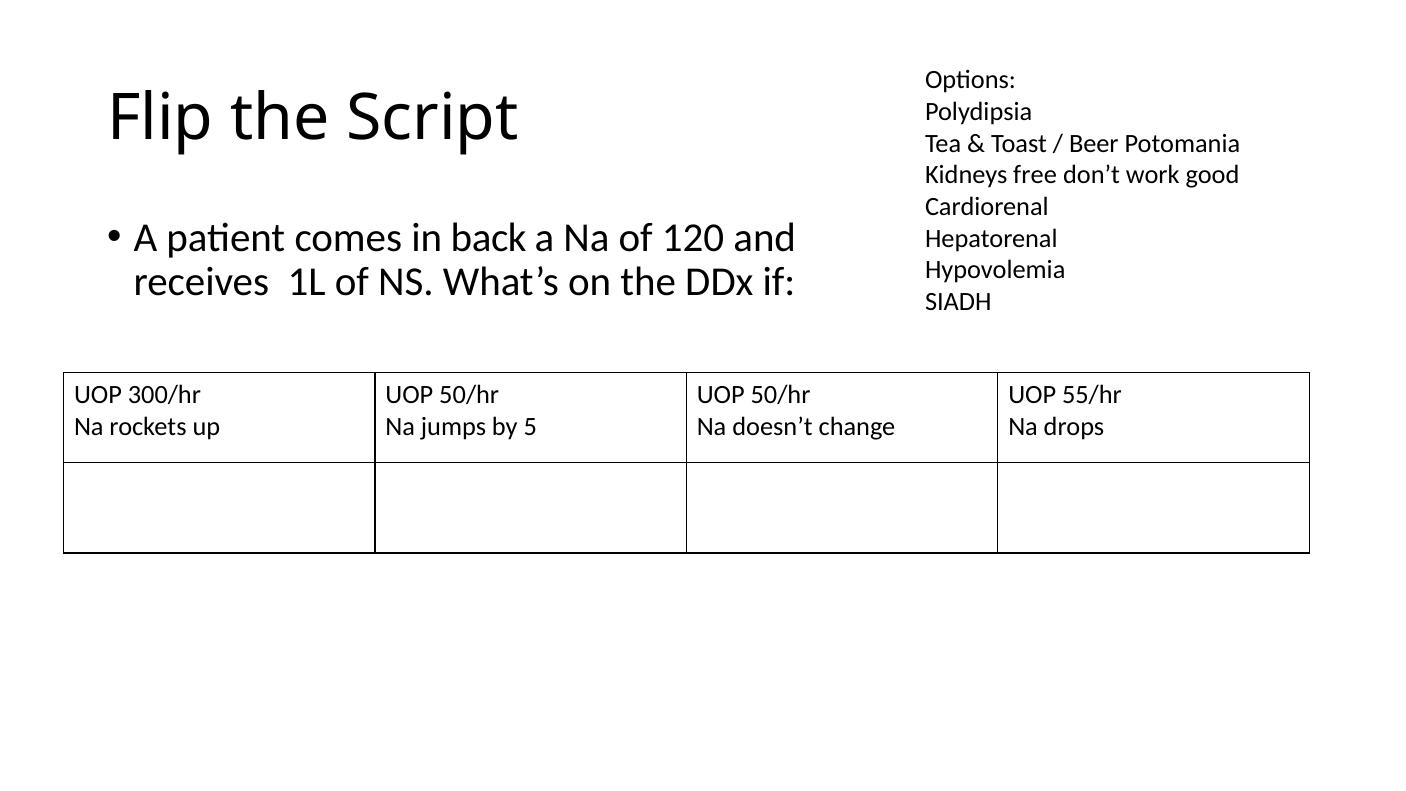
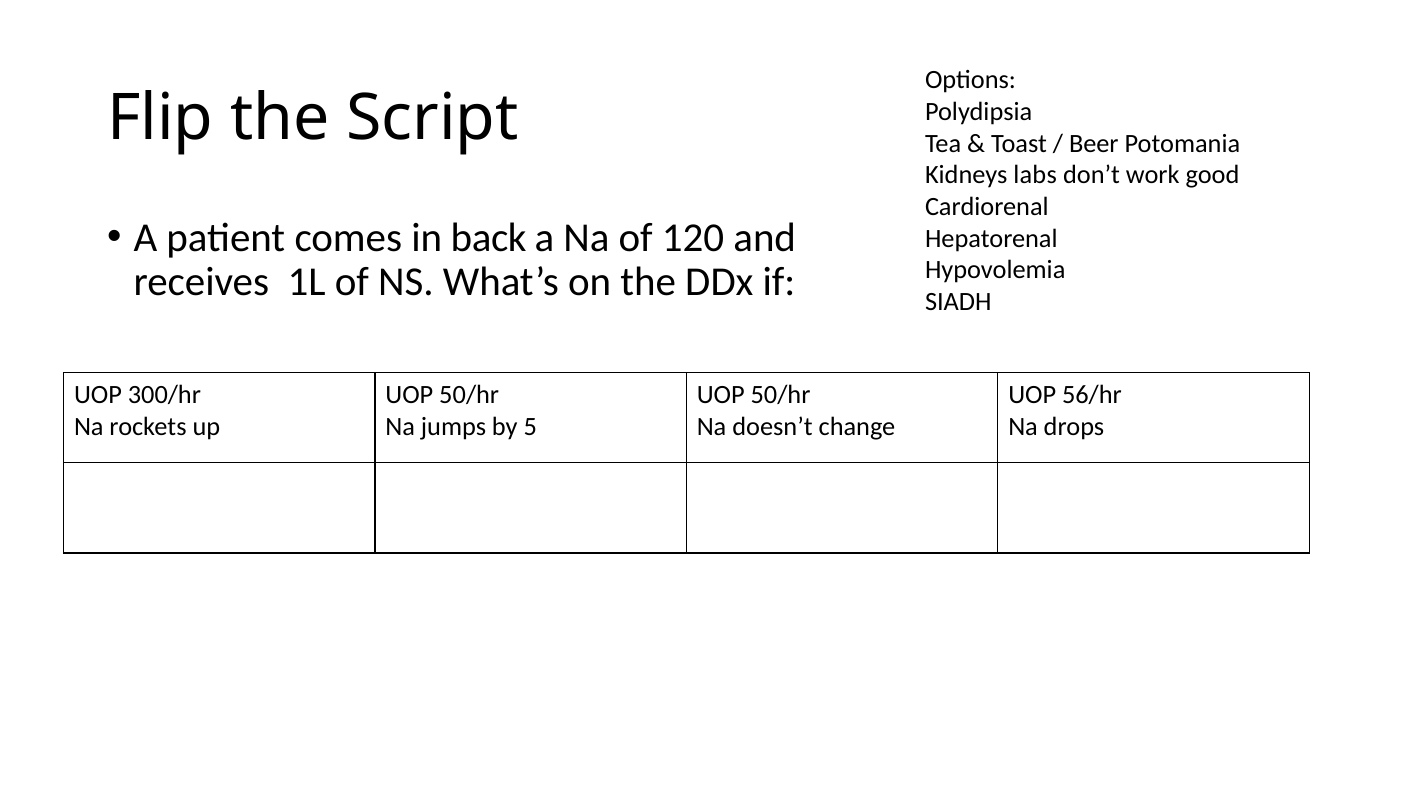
free: free -> labs (1035, 175)
55/hr: 55/hr -> 56/hr (1092, 394)
